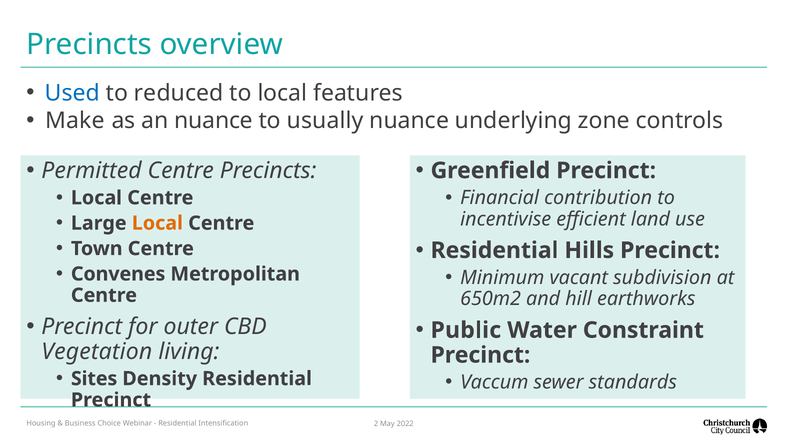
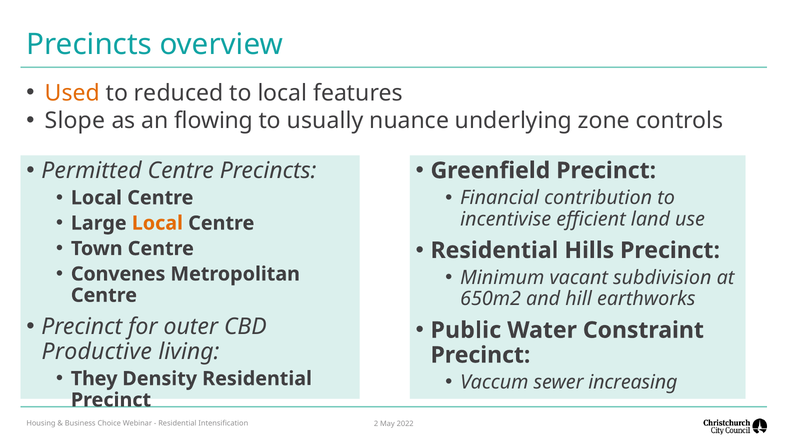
Used colour: blue -> orange (72, 93)
Make: Make -> Slope (75, 121)
an nuance: nuance -> flowing (214, 121)
Vegetation: Vegetation -> Productive (97, 352)
Sites: Sites -> They (94, 379)
standards: standards -> increasing (633, 383)
